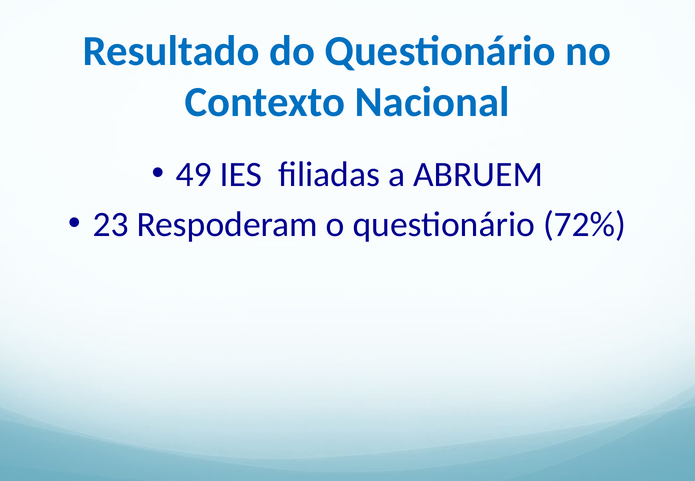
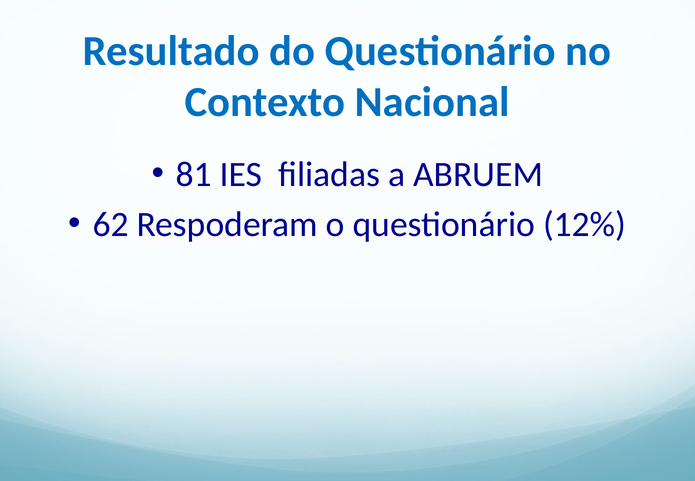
49: 49 -> 81 (194, 175)
23: 23 -> 62 (111, 225)
72%: 72% -> 12% (585, 225)
